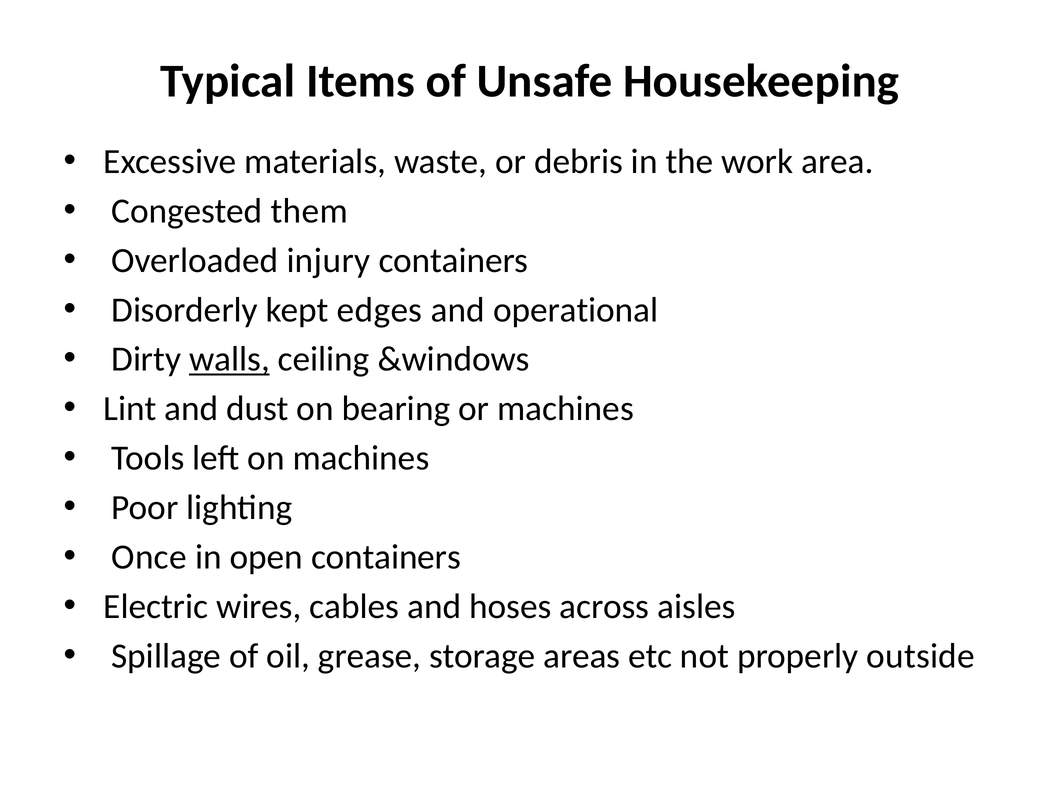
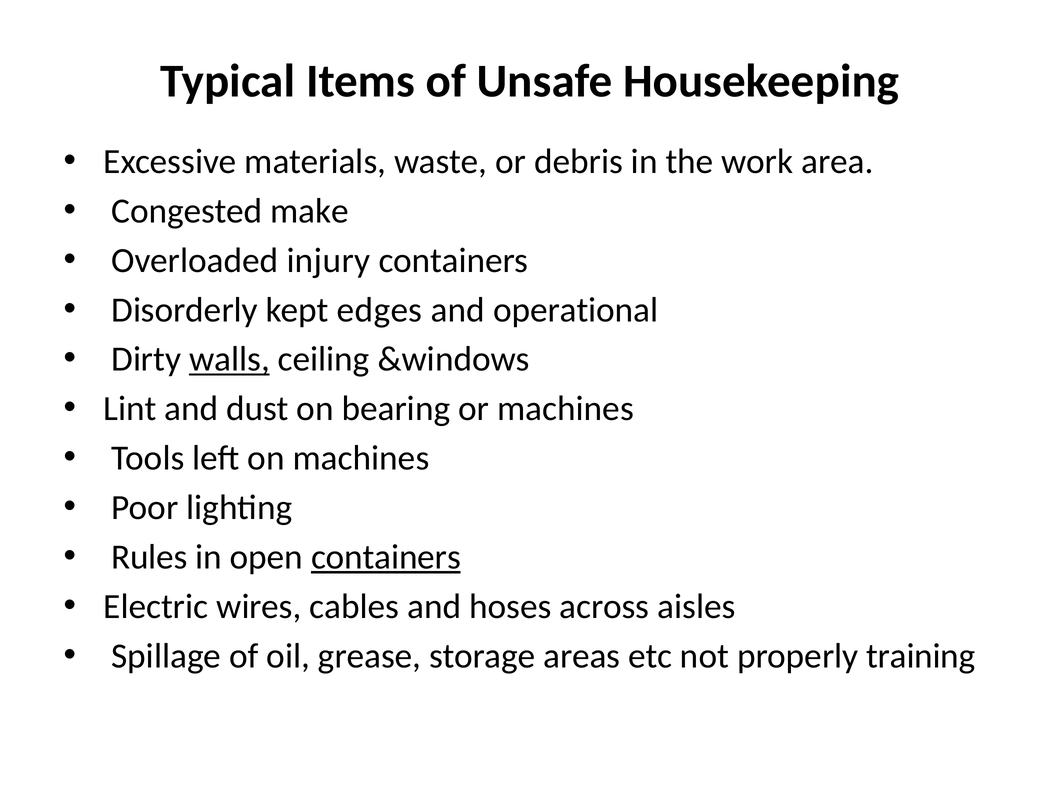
them: them -> make (309, 211)
Once: Once -> Rules (149, 557)
containers underline: none -> present (386, 557)
outside: outside -> training (921, 656)
